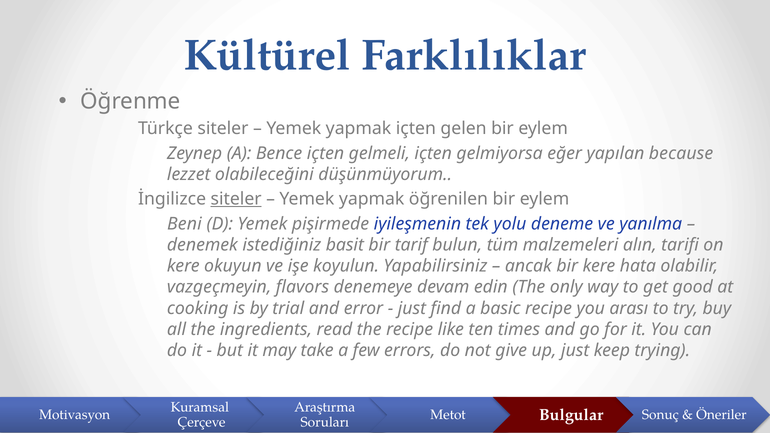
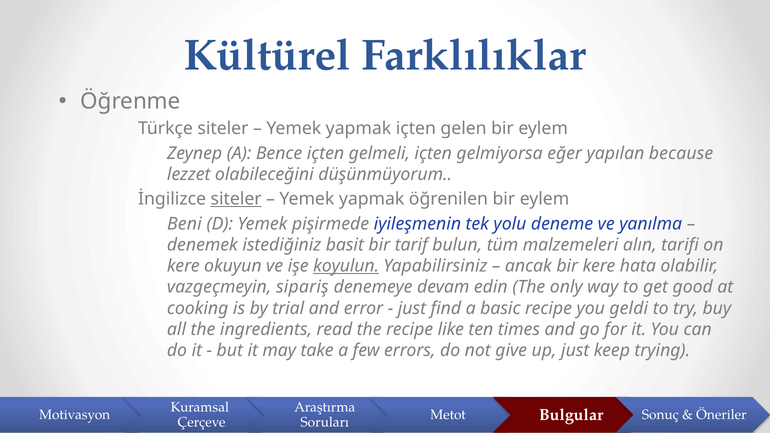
koyulun underline: none -> present (346, 266)
flavors: flavors -> sipariş (302, 287)
arası: arası -> geldi (629, 308)
